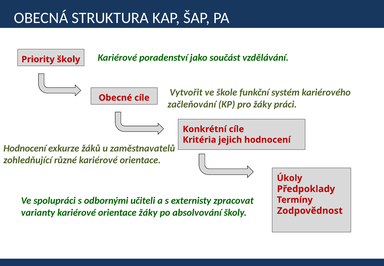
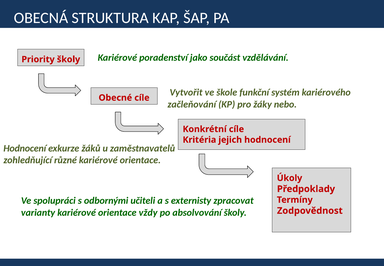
práci: práci -> nebo (285, 104)
orientace žáky: žáky -> vždy (148, 212)
